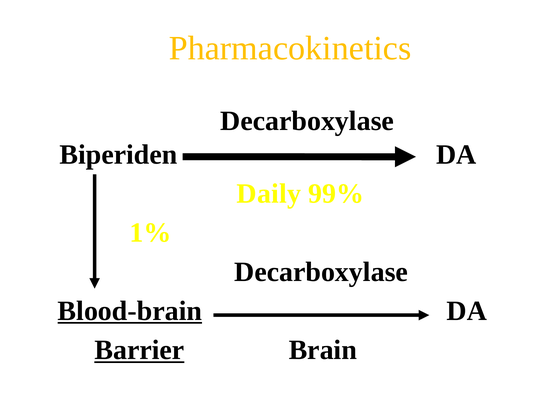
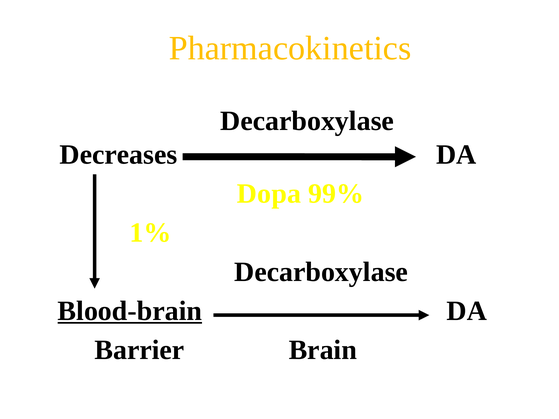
Biperiden: Biperiden -> Decreases (118, 155)
Daily: Daily -> Dopa (269, 194)
Barrier underline: present -> none (139, 350)
